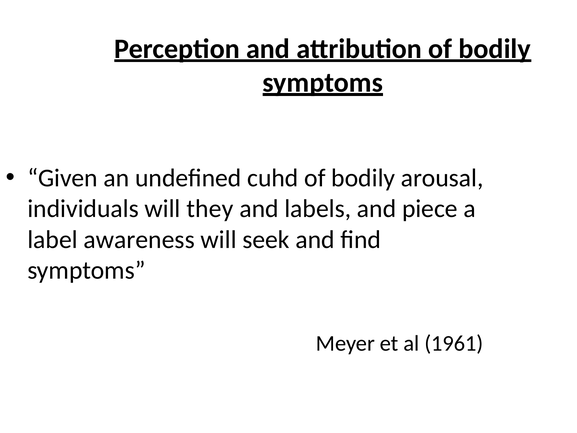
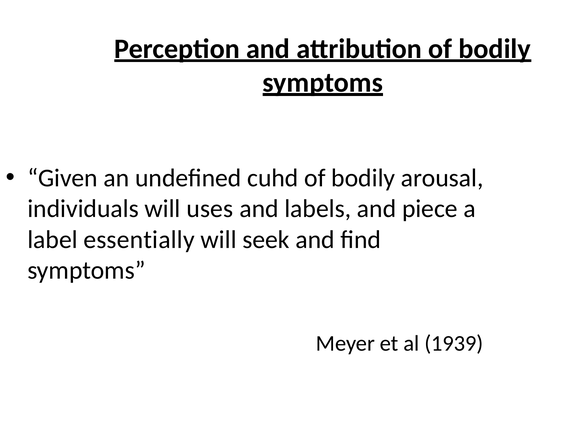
they: they -> uses (210, 209)
awareness: awareness -> essentially (139, 239)
1961: 1961 -> 1939 (454, 343)
